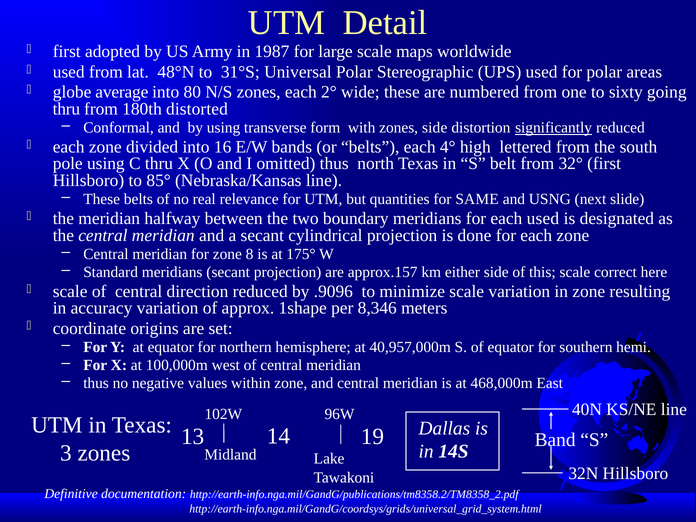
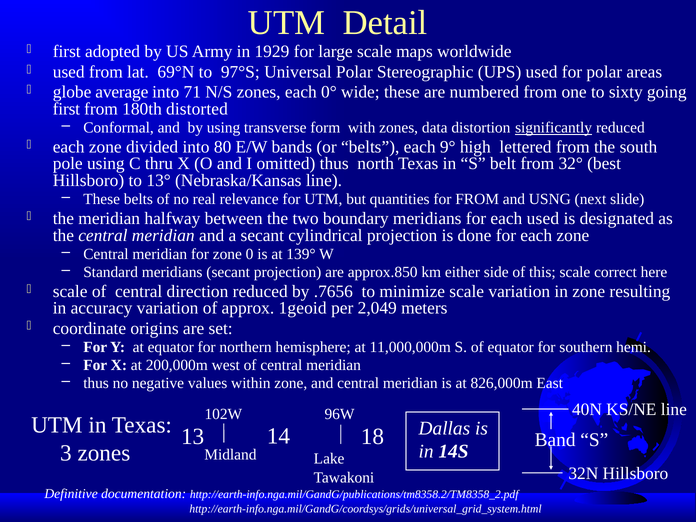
1987: 1987 -> 1929 (272, 52)
48°N: 48°N -> 69°N (176, 72)
31°S: 31°S -> 97°S (240, 72)
80: 80 -> 71 (192, 92)
2°: 2° -> 0° (329, 92)
thru: thru -> first (66, 109)
zones side: side -> data (435, 128)
16: 16 -> 80 (223, 147)
4°: 4° -> 9° (448, 147)
32° first: first -> best (604, 164)
85°: 85° -> 13° (159, 180)
for SAME: SAME -> FROM (477, 199)
8: 8 -> 0 (250, 254)
175°: 175° -> 139° (301, 254)
approx.157: approx.157 -> approx.850 (383, 272)
.9096: .9096 -> .7656 (333, 291)
1shape: 1shape -> 1geoid (303, 308)
8,346: 8,346 -> 2,049 (377, 308)
40,957,000m: 40,957,000m -> 11,000,000m (410, 347)
100,000m: 100,000m -> 200,000m (177, 365)
468,000m: 468,000m -> 826,000m (502, 383)
19: 19 -> 18 (372, 437)
